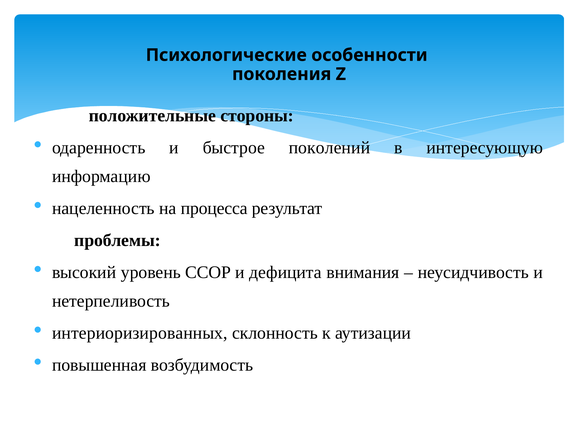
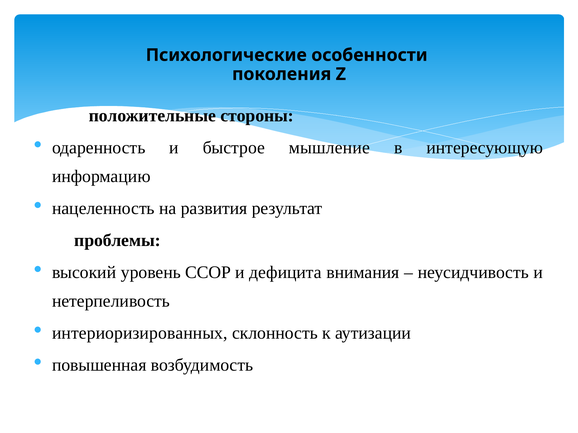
поколений: поколений -> мышление (329, 148)
процесса: процесса -> развития (214, 209)
